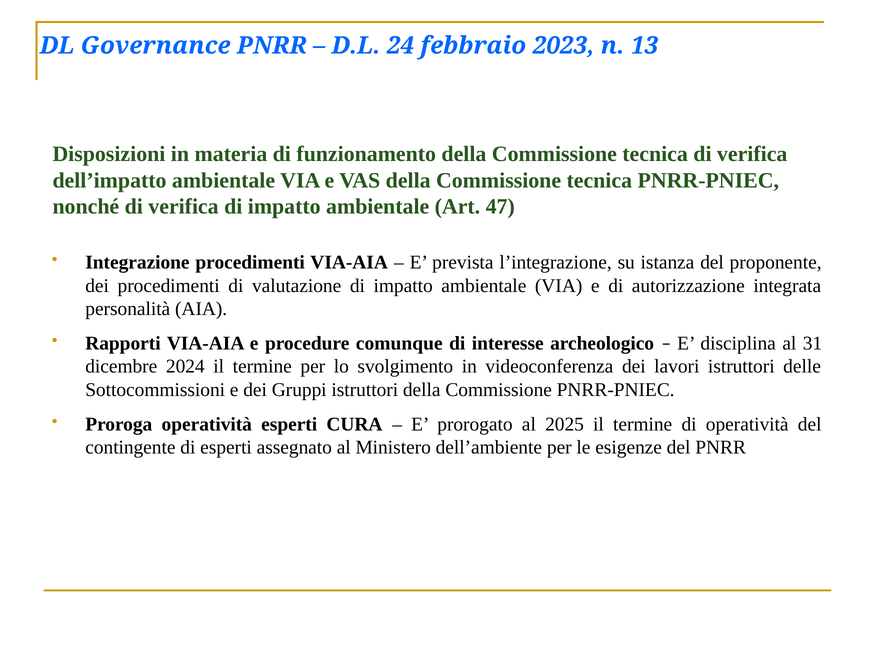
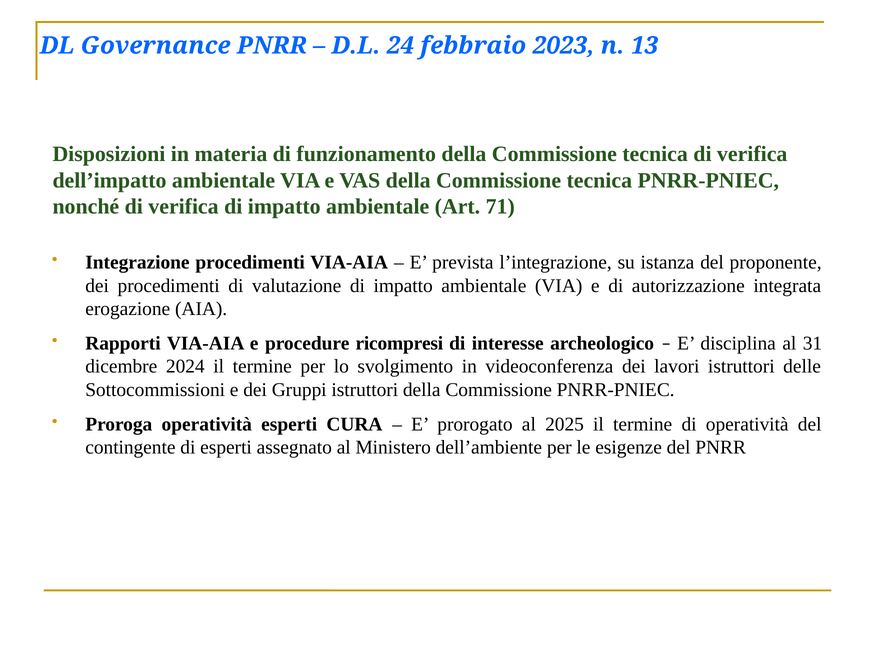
47: 47 -> 71 (500, 207)
personalità: personalità -> erogazione (128, 309)
comunque: comunque -> ricompresi (399, 343)
